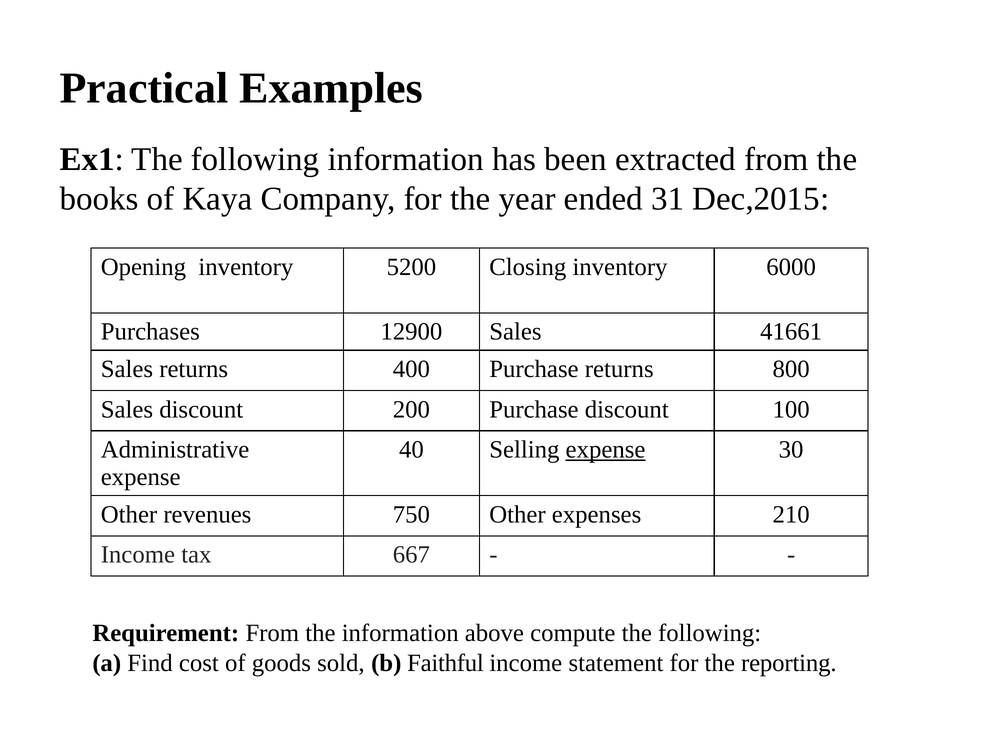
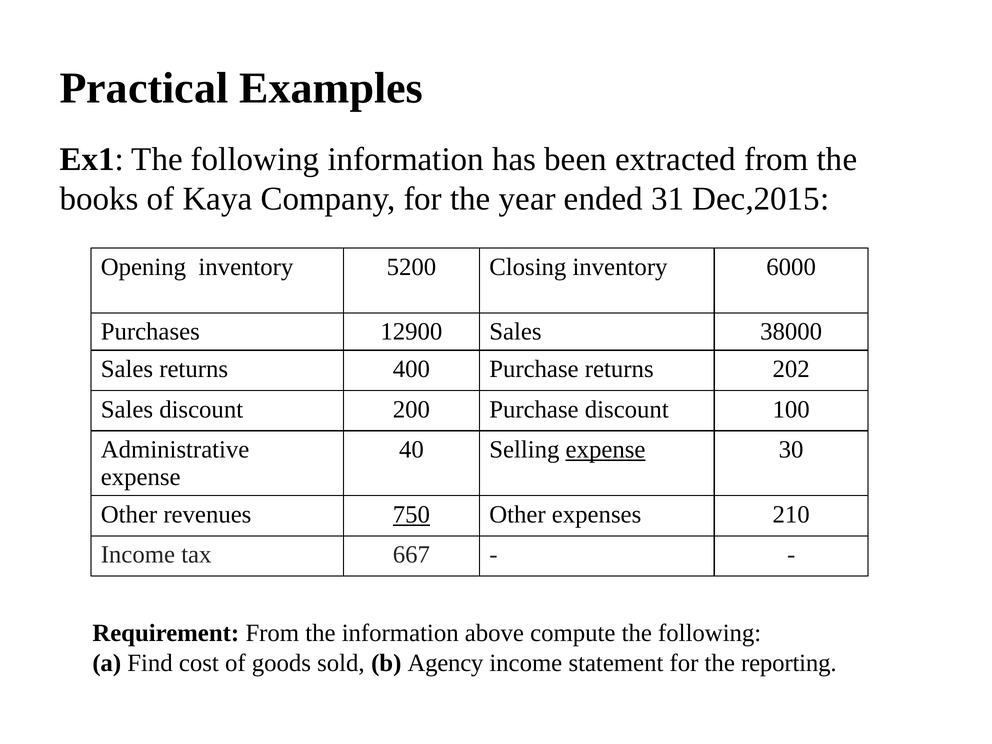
41661: 41661 -> 38000 (791, 332)
800: 800 -> 202 (791, 369)
750 underline: none -> present (411, 515)
Faithful: Faithful -> Agency (445, 663)
